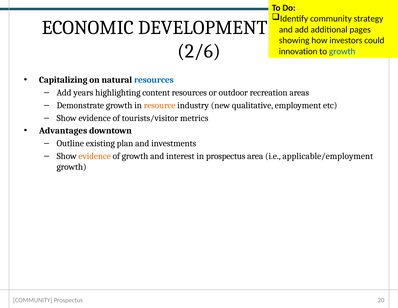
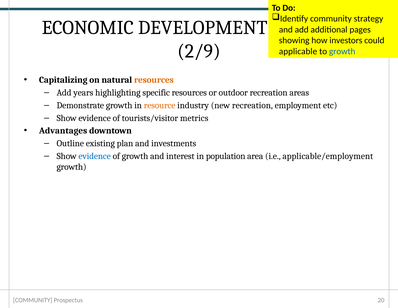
2/6: 2/6 -> 2/9 (199, 51)
innovation: innovation -> applicable (298, 51)
resources colour: blue -> orange (154, 80)
content: content -> specific (156, 93)
new qualitative: qualitative -> recreation (252, 105)
evidence colour: orange -> blue (95, 156)
in prospectus: prospectus -> population (226, 156)
